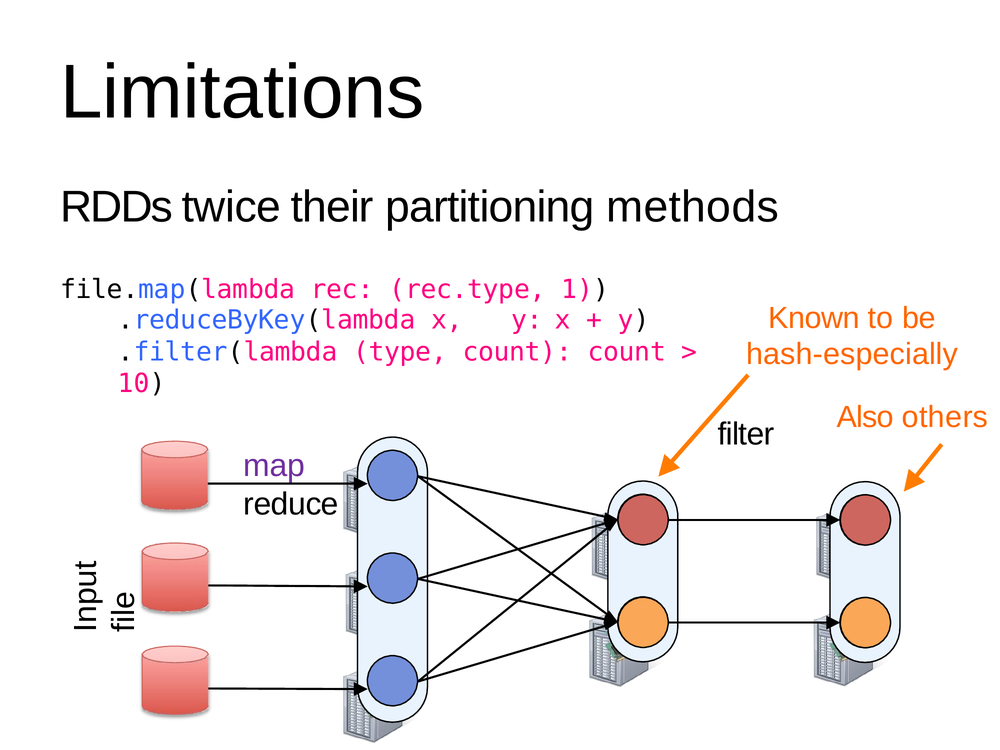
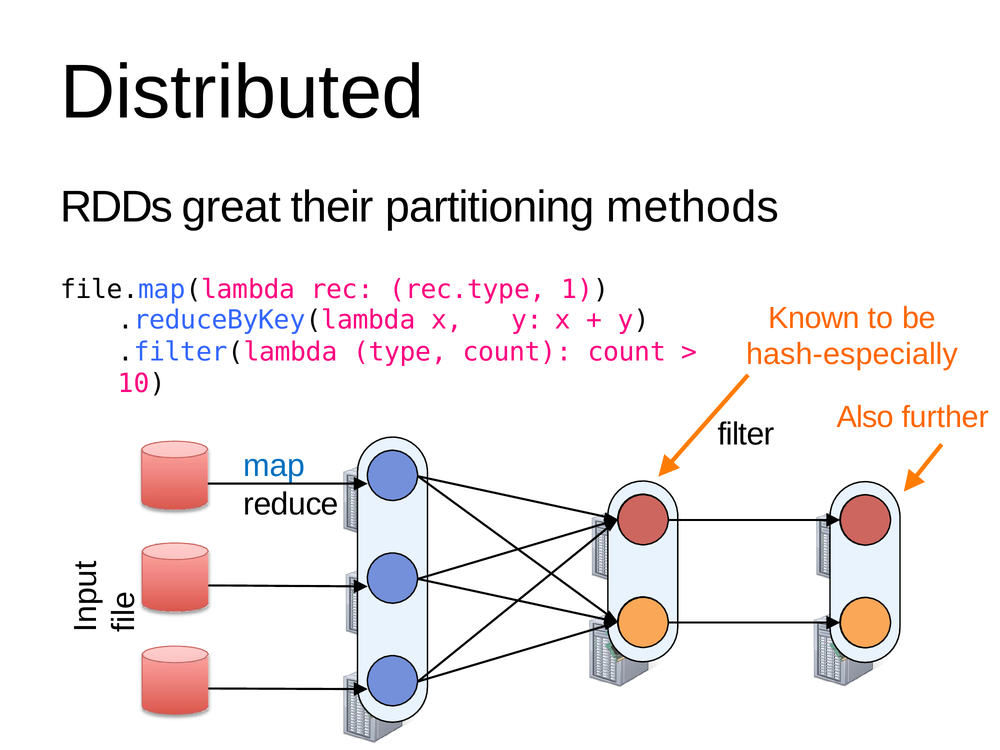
Limitations: Limitations -> Distributed (242, 93)
twice: twice -> great (231, 207)
others: others -> further (945, 417)
map colour: purple -> blue (274, 466)
